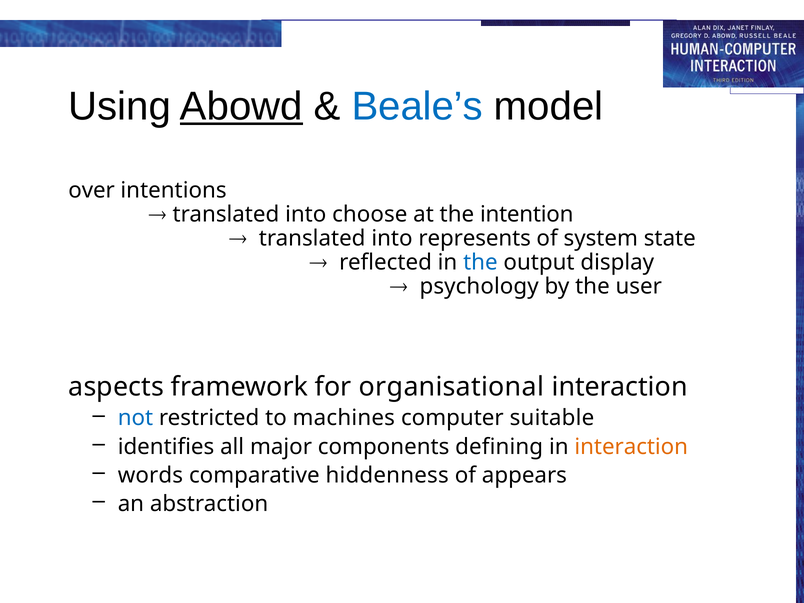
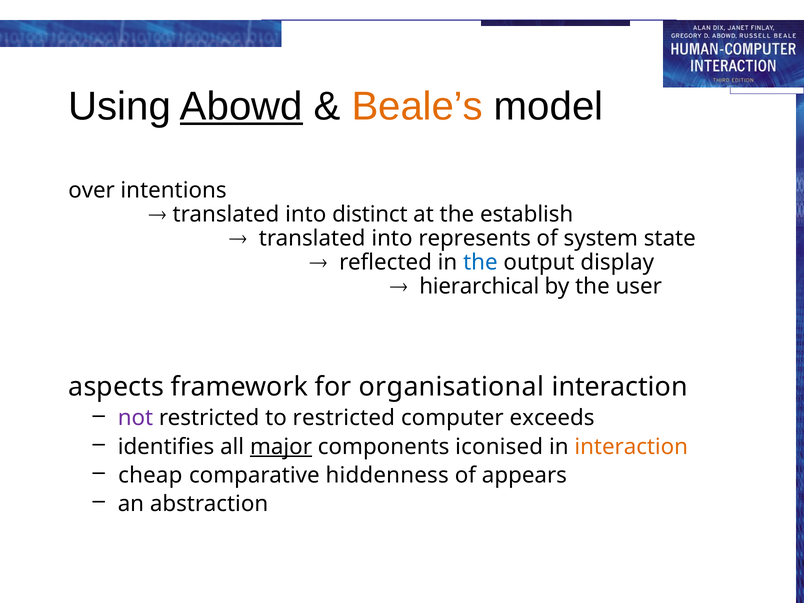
Beale’s colour: blue -> orange (417, 107)
choose: choose -> distinct (370, 214)
intention: intention -> establish (527, 214)
psychology: psychology -> hierarchical (479, 287)
not colour: blue -> purple (135, 418)
to machines: machines -> restricted (344, 418)
suitable: suitable -> exceeds (552, 418)
major underline: none -> present (281, 447)
defining: defining -> iconised (499, 447)
words: words -> cheap (150, 475)
